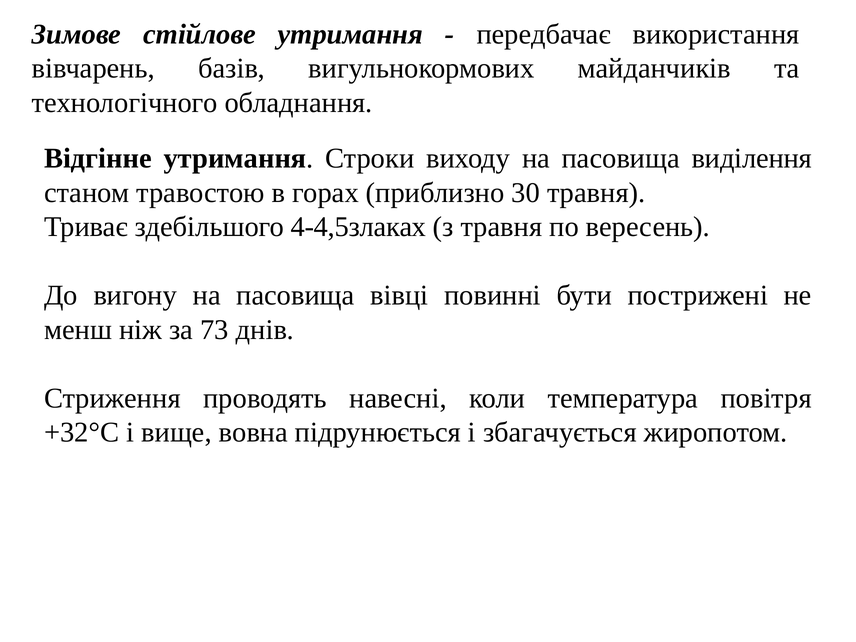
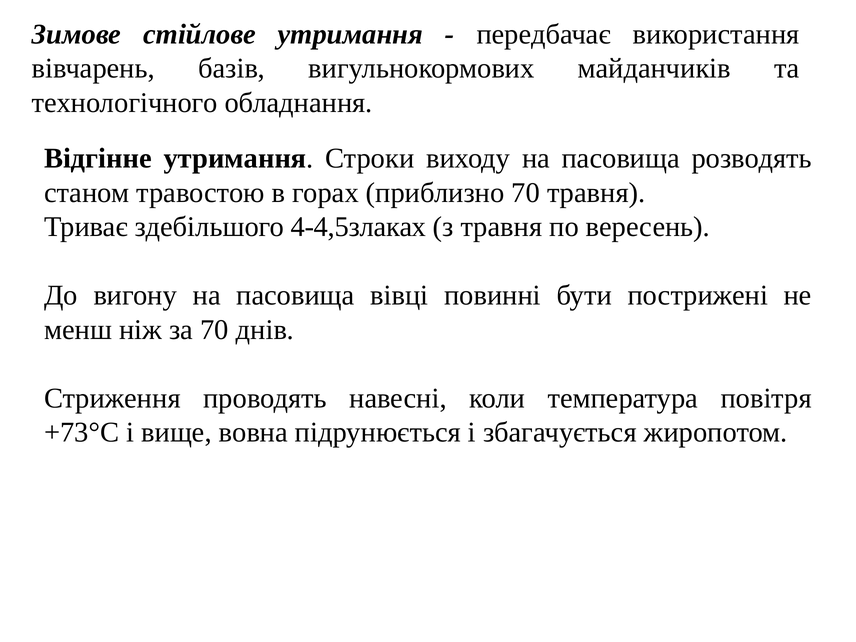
виділення: виділення -> розводять (752, 158)
приблизно 30: 30 -> 70 (526, 193)
за 73: 73 -> 70 (214, 330)
+32°С: +32°С -> +73°С (82, 432)
